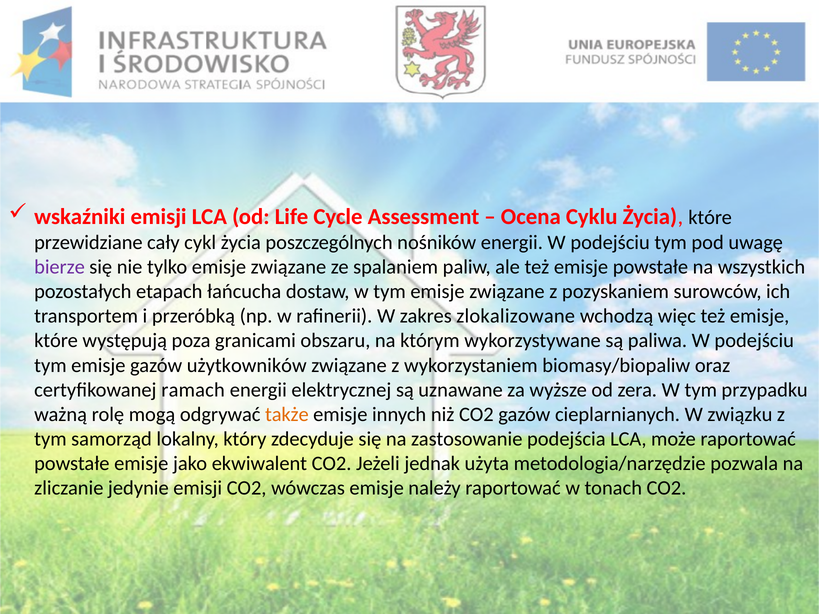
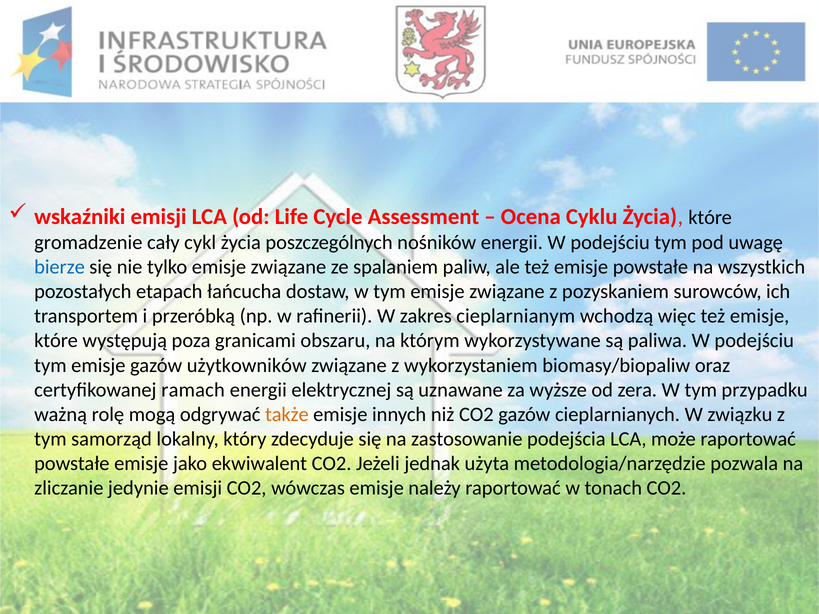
przewidziane: przewidziane -> gromadzenie (88, 243)
bierze colour: purple -> blue (60, 267)
zlokalizowane: zlokalizowane -> cieplarnianym (516, 316)
